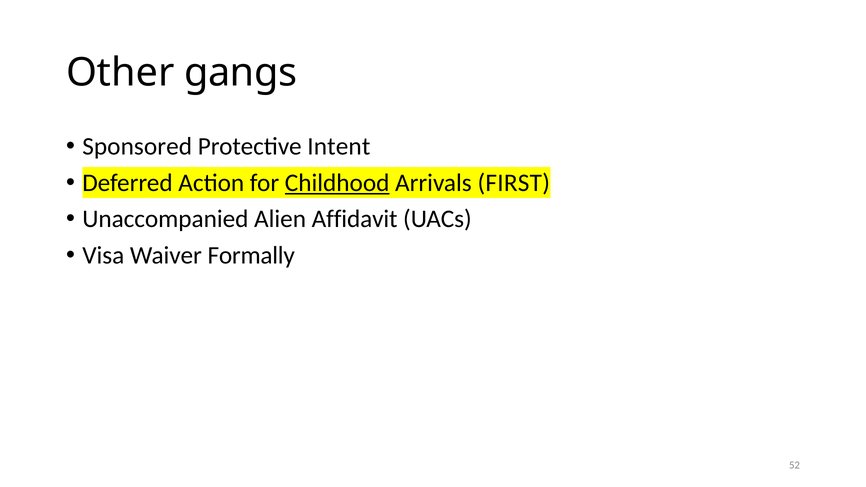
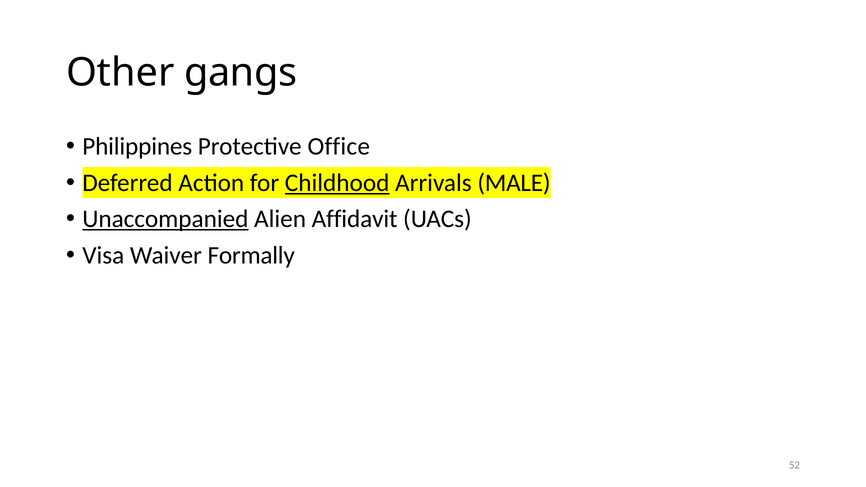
Sponsored: Sponsored -> Philippines (137, 146)
Intent: Intent -> Office (339, 146)
FIRST: FIRST -> MALE (514, 183)
Unaccompanied underline: none -> present (165, 219)
